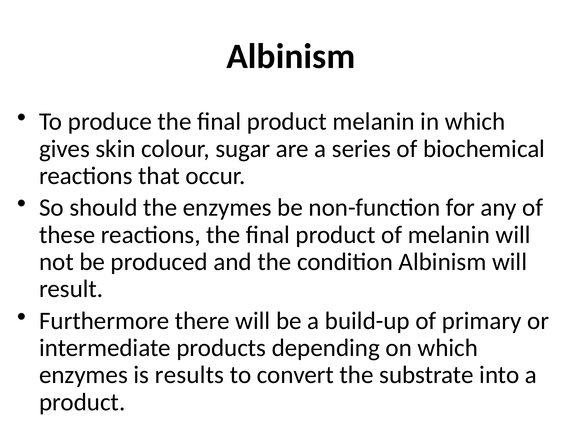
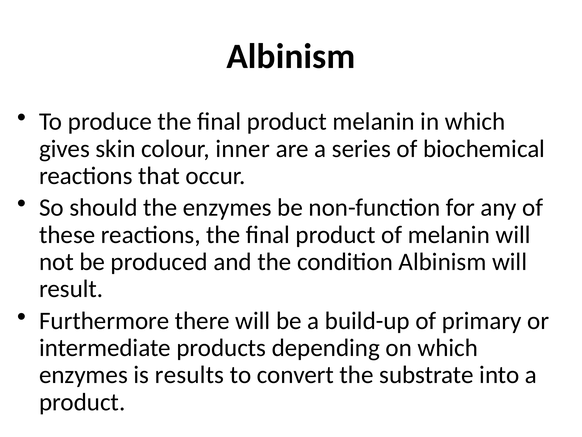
sugar: sugar -> inner (243, 149)
